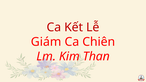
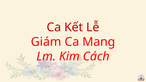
Chiên: Chiên -> Mang (99, 42)
Than: Than -> Cách (96, 57)
